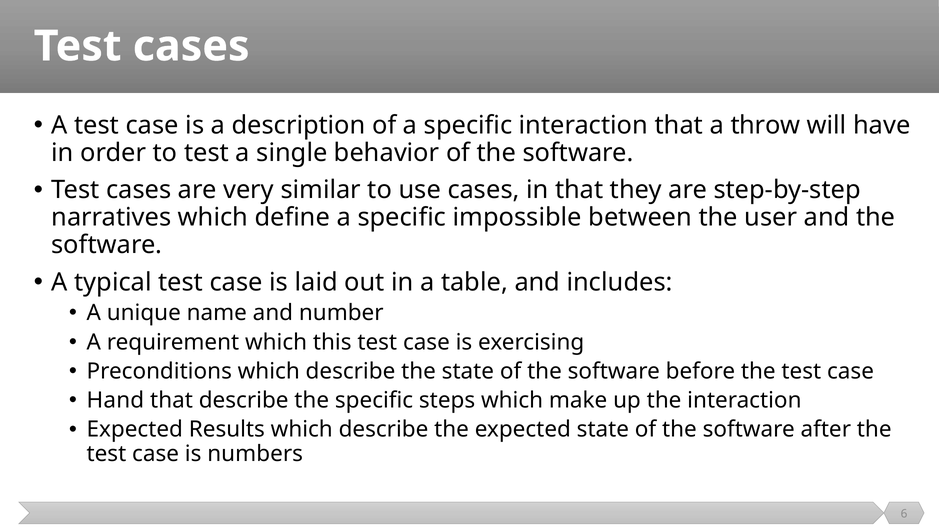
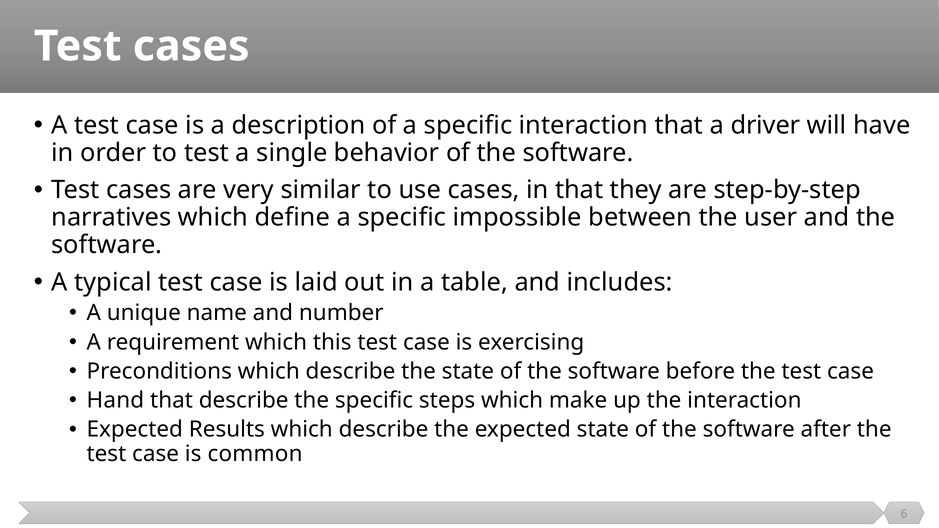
throw: throw -> driver (765, 125)
numbers: numbers -> common (255, 454)
